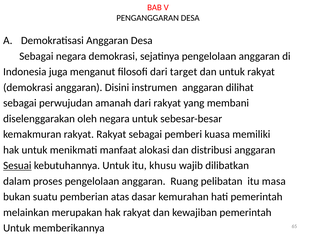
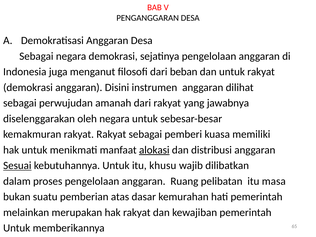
target: target -> beban (184, 72)
membani: membani -> jawabnya (228, 103)
alokasi underline: none -> present (154, 150)
